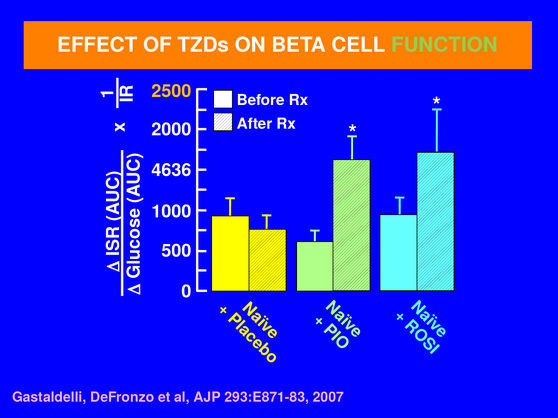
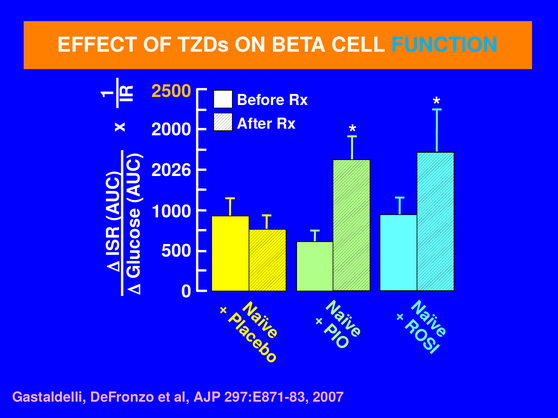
FUNCTION colour: light green -> light blue (444, 45)
4636: 4636 -> 2026 (172, 170)
293:E871-83: 293:E871-83 -> 297:E871-83 (267, 398)
